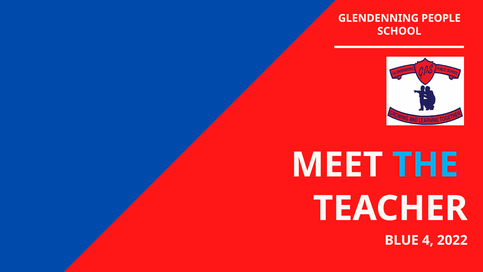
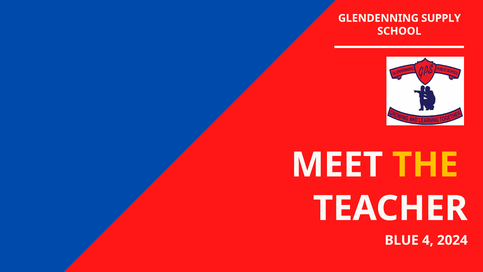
PEOPLE: PEOPLE -> SUPPLY (441, 18)
THE colour: light blue -> yellow (425, 165)
2022: 2022 -> 2024 (452, 240)
